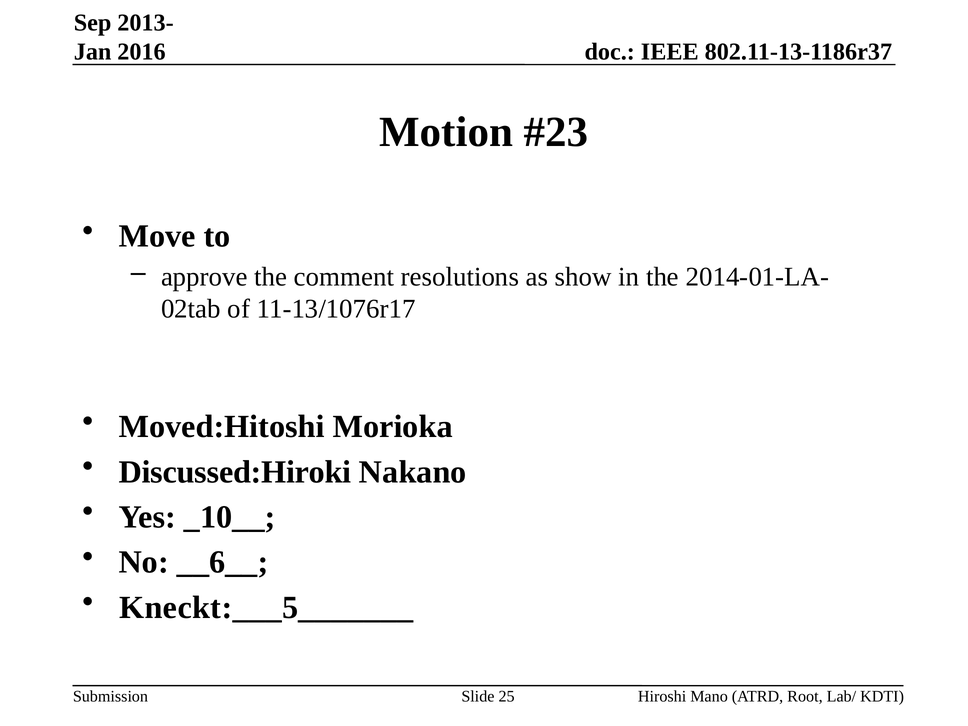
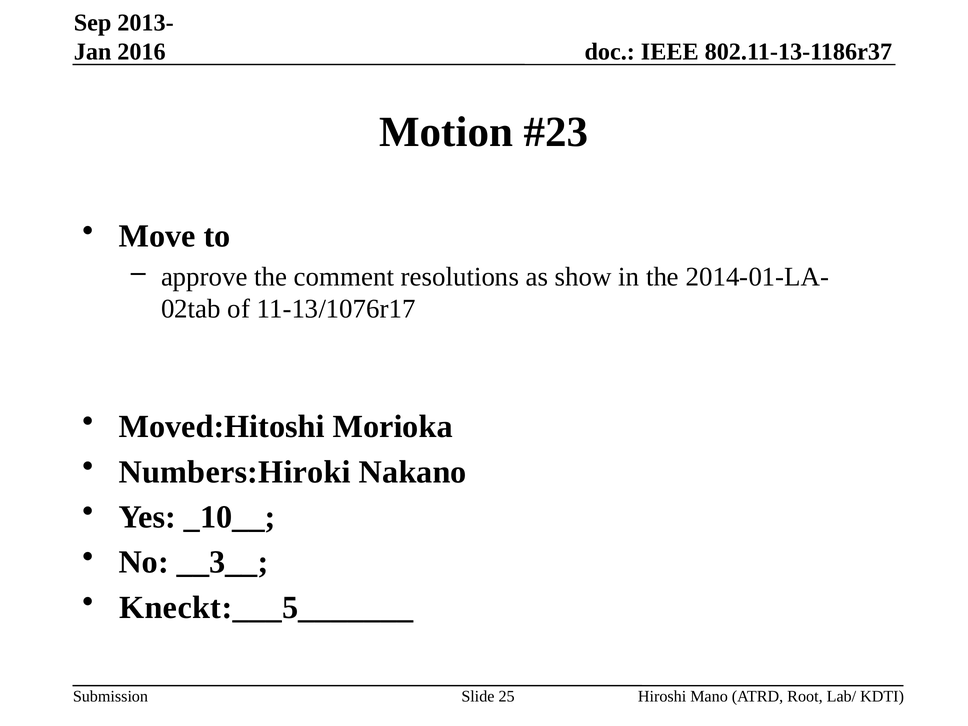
Discussed:Hiroki: Discussed:Hiroki -> Numbers:Hiroki (235, 472)
__6__: __6__ -> __3__ (223, 562)
